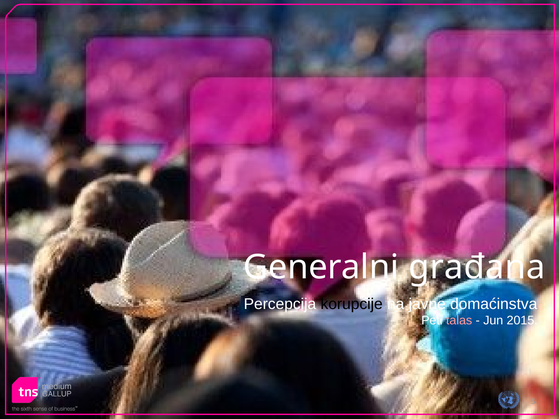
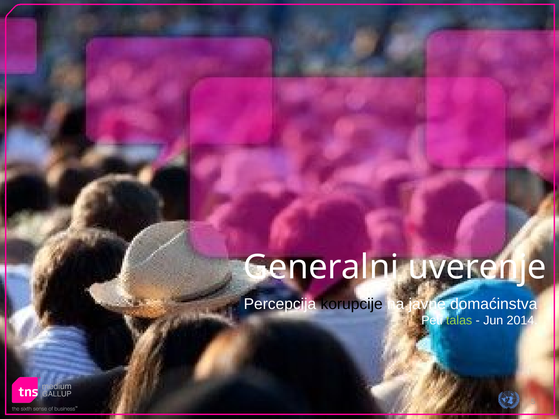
građana: građana -> uverenje (477, 267)
talas colour: pink -> light green (459, 321)
2015: 2015 -> 2014 (522, 321)
